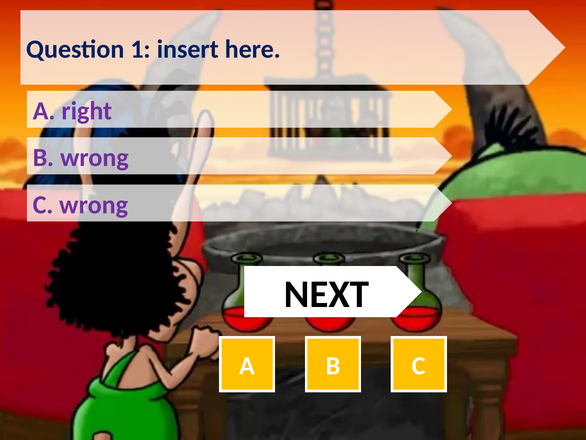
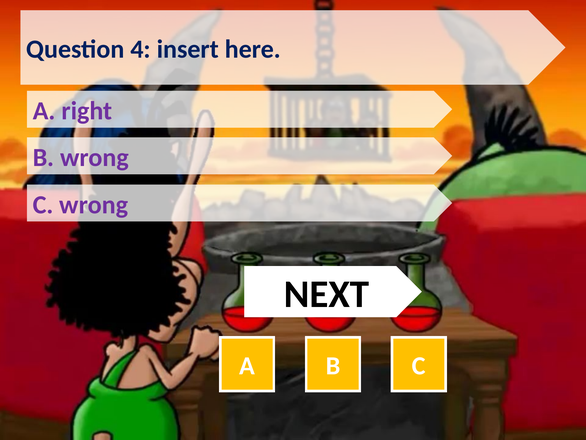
1: 1 -> 4 (141, 49)
